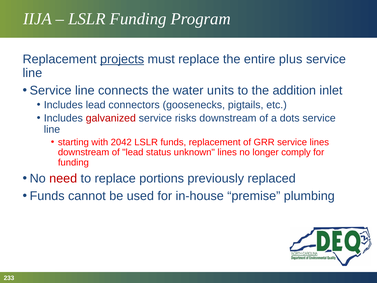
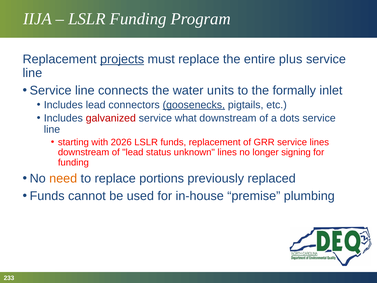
addition: addition -> formally (294, 90)
goosenecks underline: none -> present (194, 105)
risks: risks -> what (186, 118)
2042: 2042 -> 2026 (121, 142)
comply: comply -> signing (296, 152)
need colour: red -> orange (63, 178)
